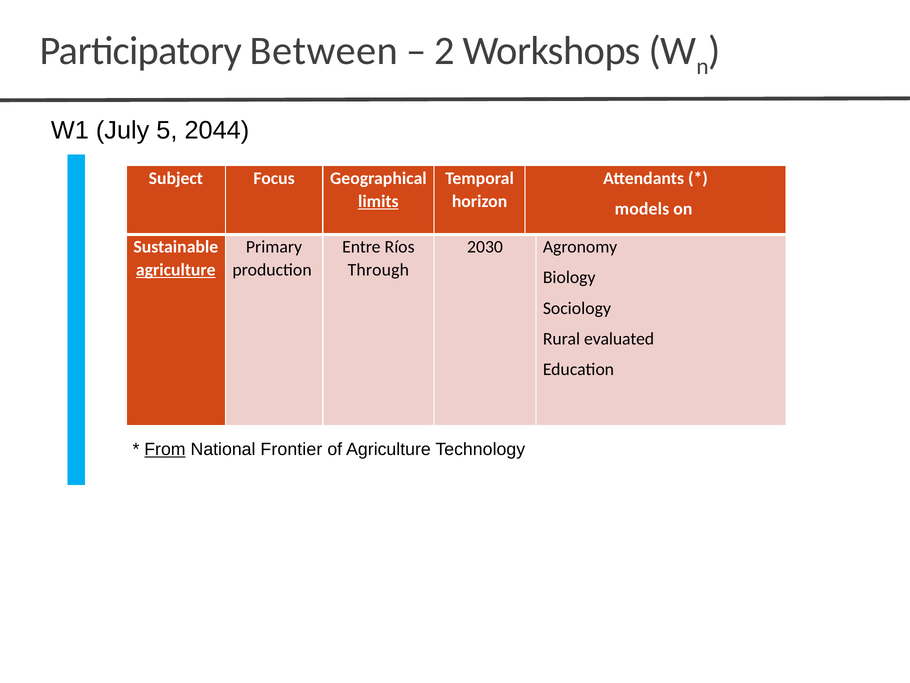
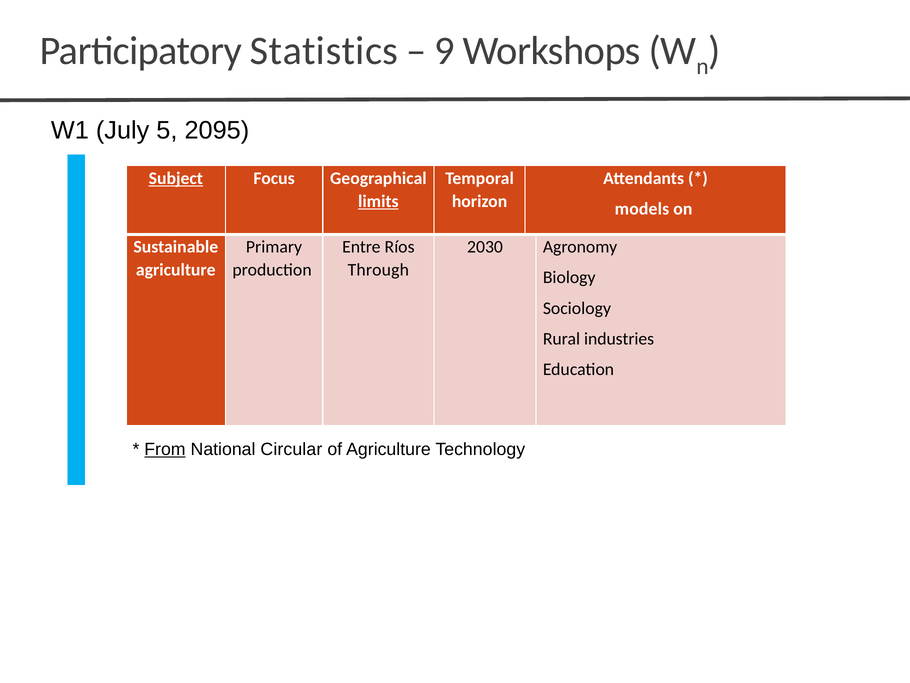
Between: Between -> Statistics (324, 51)
2: 2 -> 9 (445, 51)
2044: 2044 -> 2095 (217, 130)
Subject underline: none -> present (176, 178)
agriculture underline: present -> none (176, 270)
evaluated: evaluated -> industries (619, 339)
Frontier: Frontier -> Circular (291, 449)
